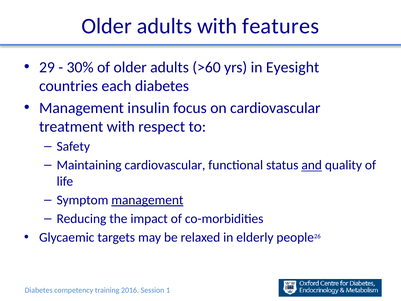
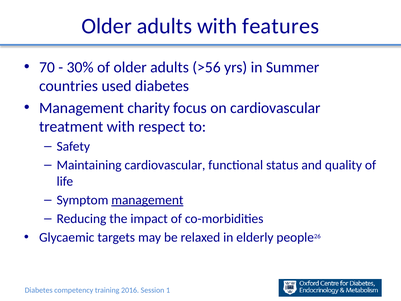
29: 29 -> 70 (47, 67)
>60: >60 -> >56 (207, 67)
Eyesight: Eyesight -> Summer (293, 67)
each: each -> used (117, 86)
insulin: insulin -> charity (149, 108)
and underline: present -> none (312, 165)
